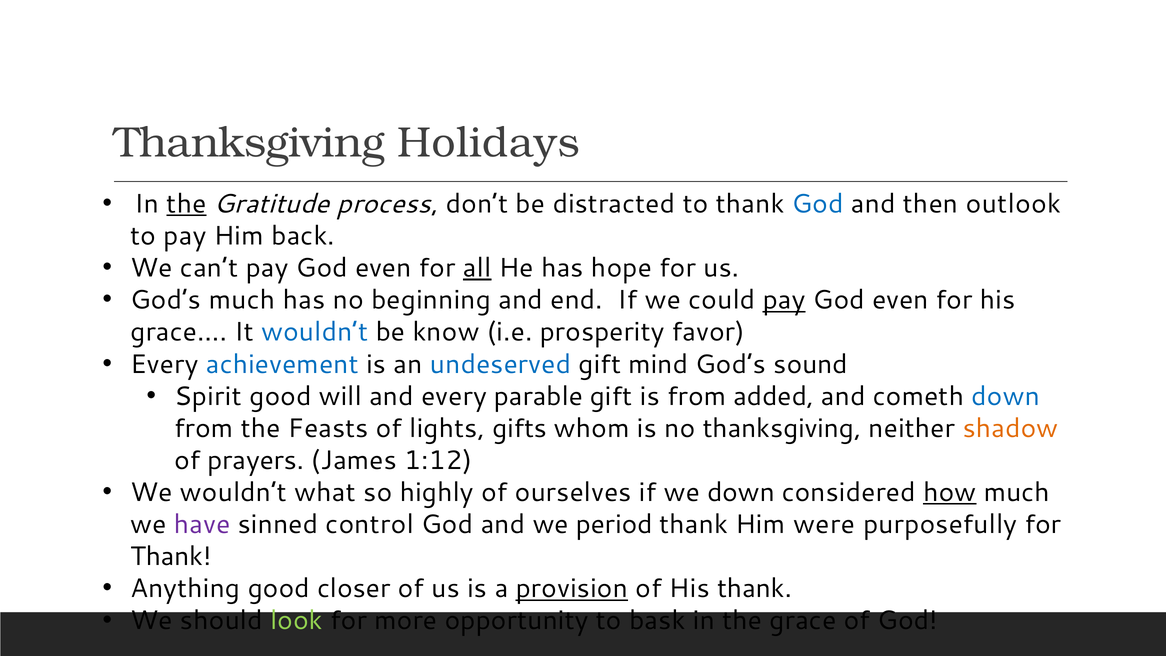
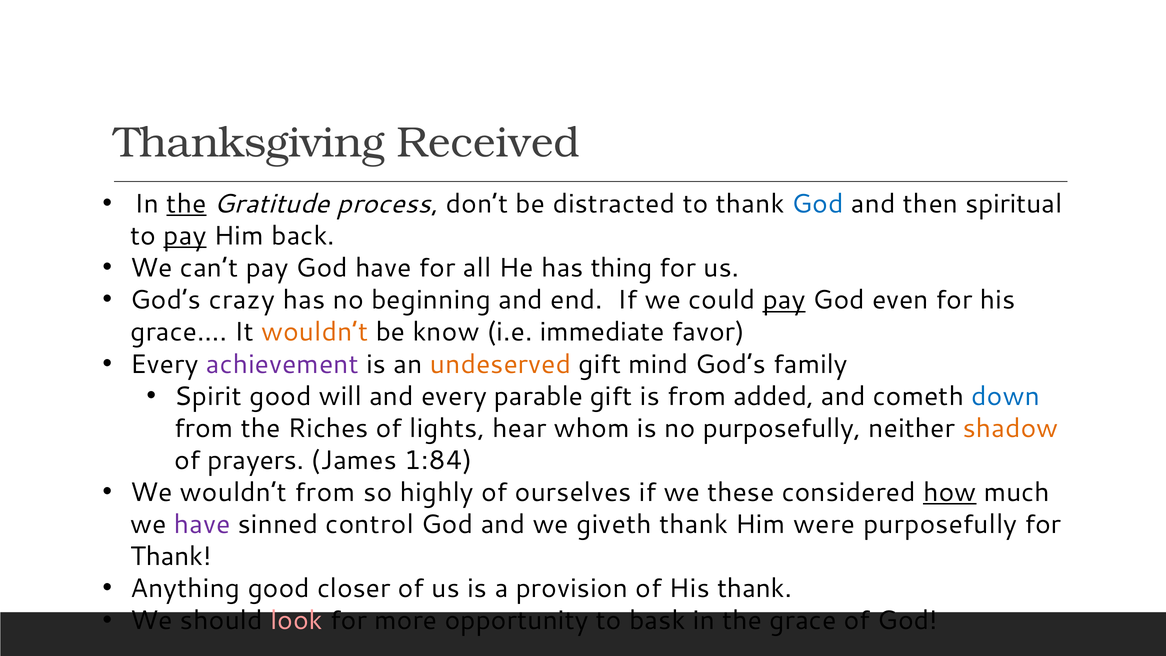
Holidays: Holidays -> Received (489, 143)
outlook: outlook -> spiritual (1014, 204)
pay underline: none -> present (185, 236)
can’t pay God even: even -> have (383, 268)
all underline: present -> none (477, 268)
hope: hope -> thing (622, 268)
God’s much: much -> crazy (242, 300)
wouldn’t colour: blue -> orange (315, 332)
prosperity: prosperity -> immediate (602, 332)
achievement colour: blue -> purple (282, 364)
undeserved colour: blue -> orange (501, 364)
sound: sound -> family (811, 364)
Feasts: Feasts -> Riches (328, 428)
gifts: gifts -> hear (519, 428)
no thanksgiving: thanksgiving -> purposefully (782, 428)
1:12: 1:12 -> 1:84 (438, 460)
wouldn’t what: what -> from (325, 492)
we down: down -> these (741, 492)
period: period -> giveth (614, 524)
provision underline: present -> none (572, 588)
look colour: light green -> pink (296, 621)
